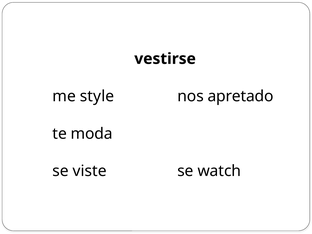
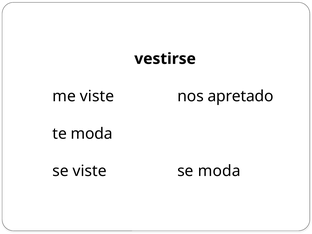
me style: style -> viste (97, 96)
se watch: watch -> moda (219, 171)
